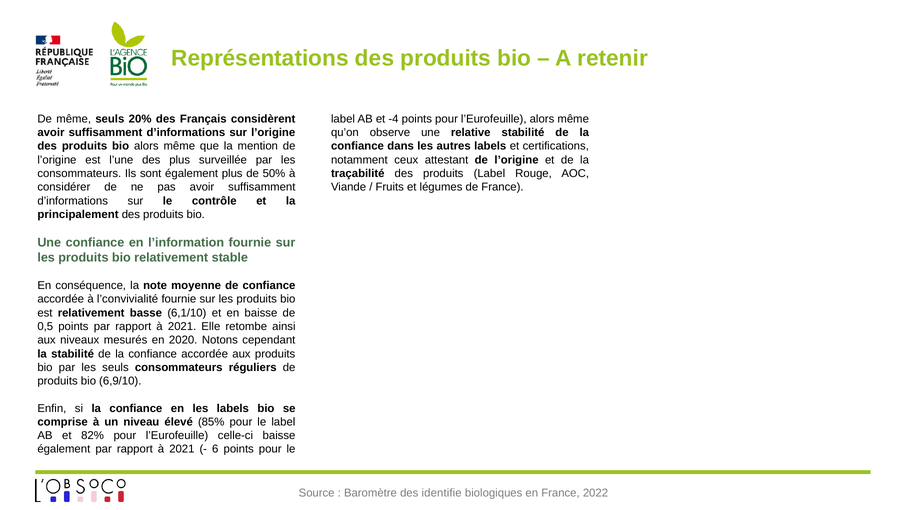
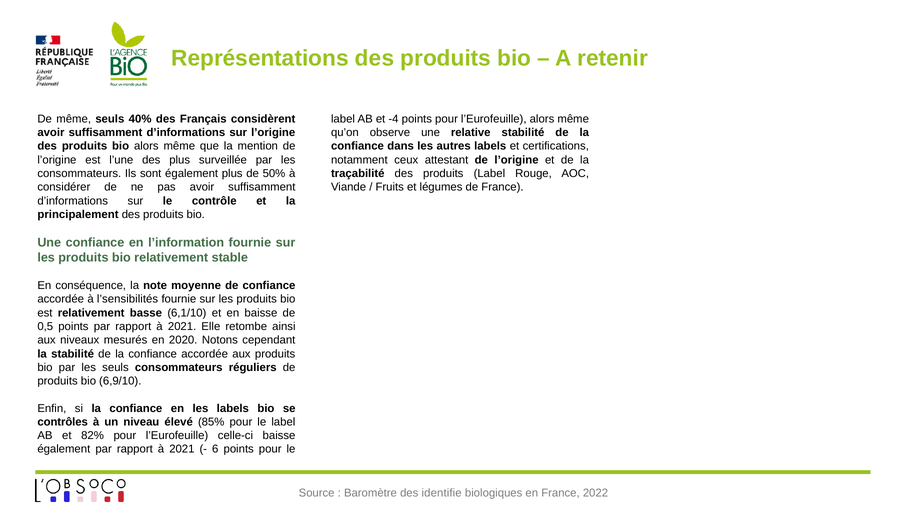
20%: 20% -> 40% (140, 119)
l’convivialité: l’convivialité -> l’sensibilités (128, 299)
comprise: comprise -> contrôles (63, 422)
